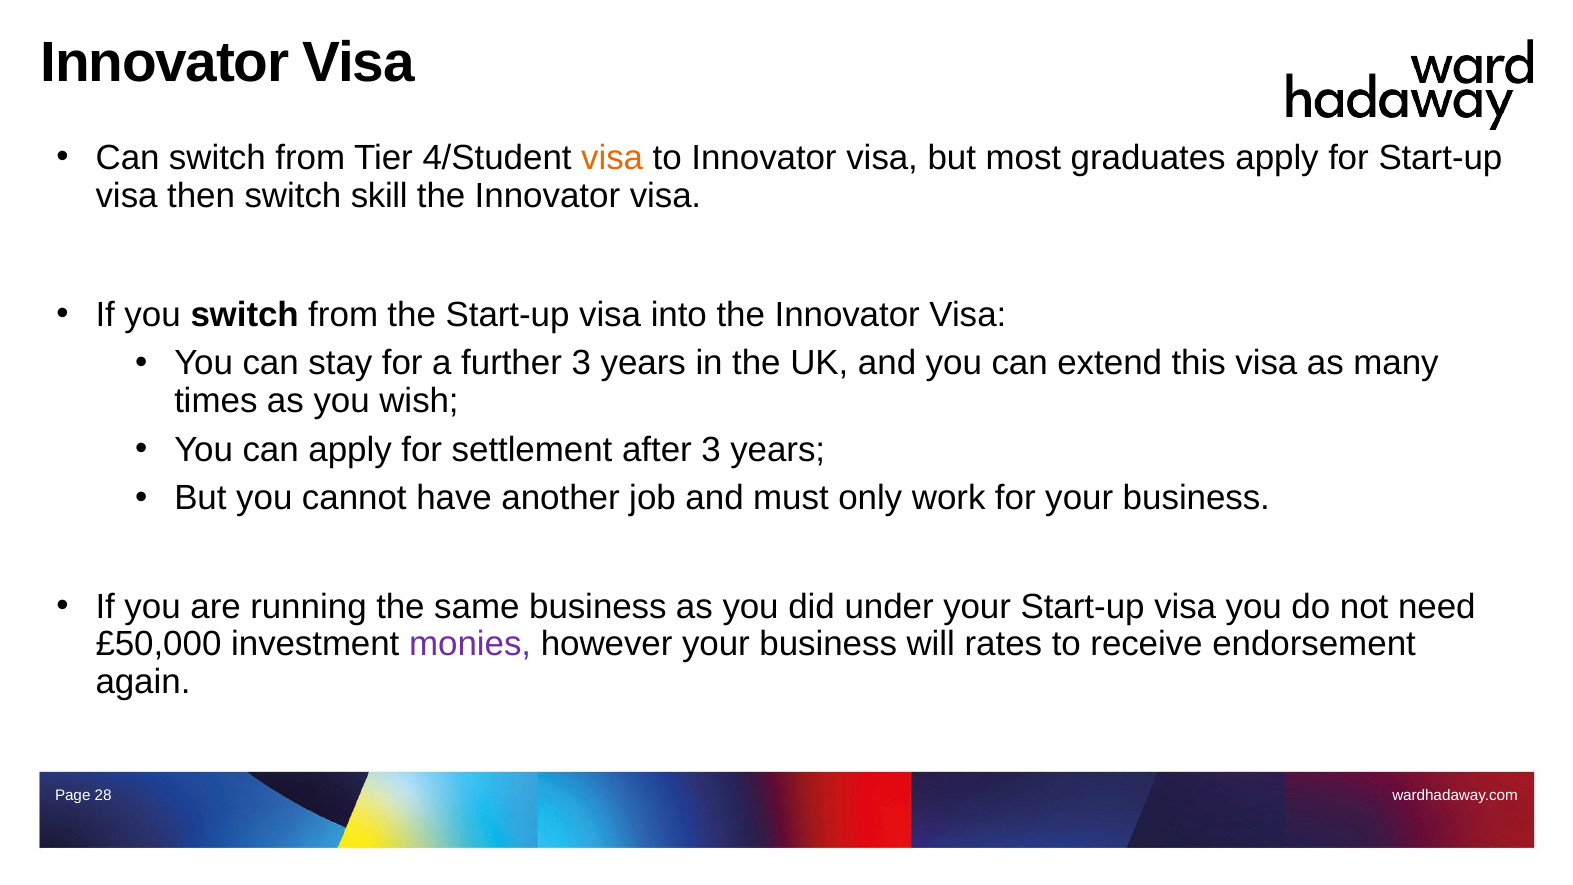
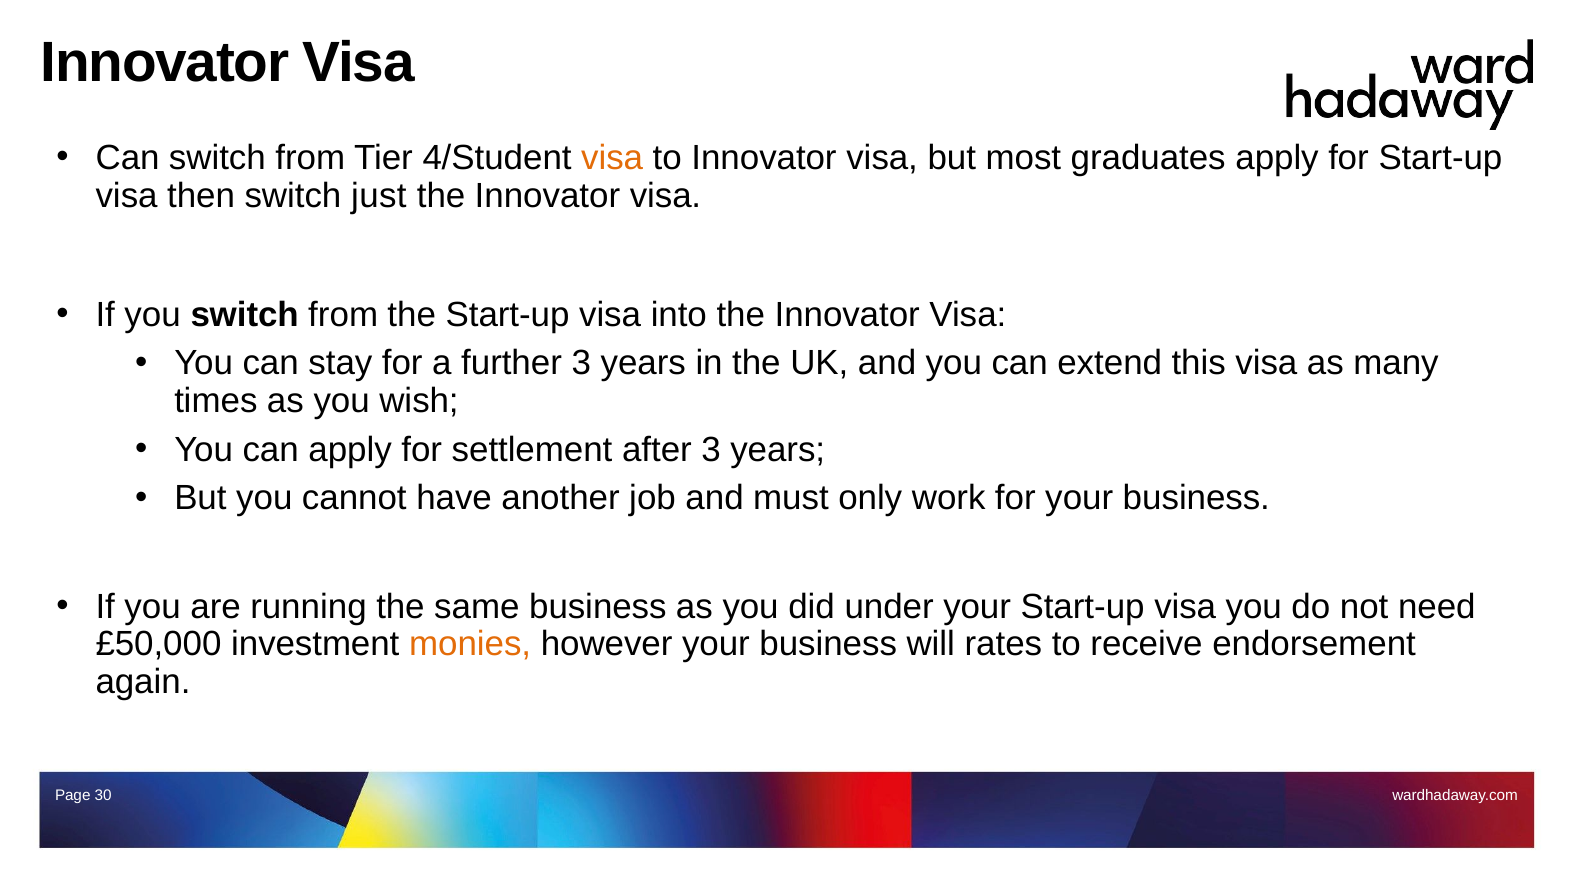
skill: skill -> just (379, 196)
monies colour: purple -> orange (470, 644)
28: 28 -> 30 (103, 795)
